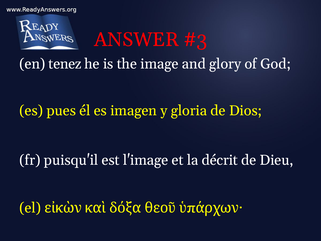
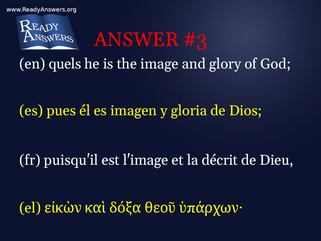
tenez: tenez -> quels (65, 64)
